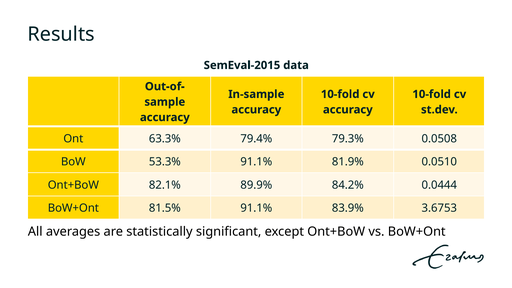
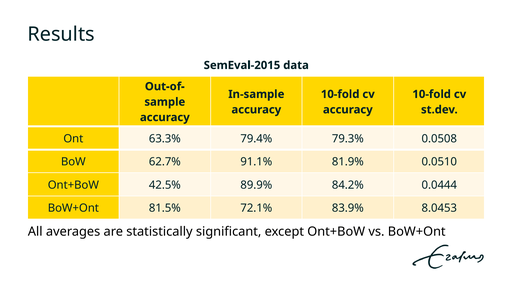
53.3%: 53.3% -> 62.7% (165, 162)
82.1%: 82.1% -> 42.5% (165, 185)
81.5% 91.1%: 91.1% -> 72.1% (256, 208)
3.6753: 3.6753 -> 8.0453 (439, 208)
